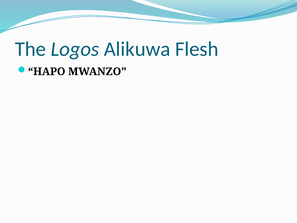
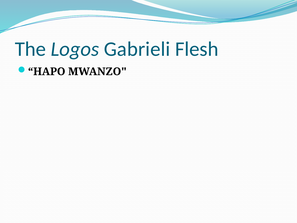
Alikuwa: Alikuwa -> Gabrieli (137, 49)
